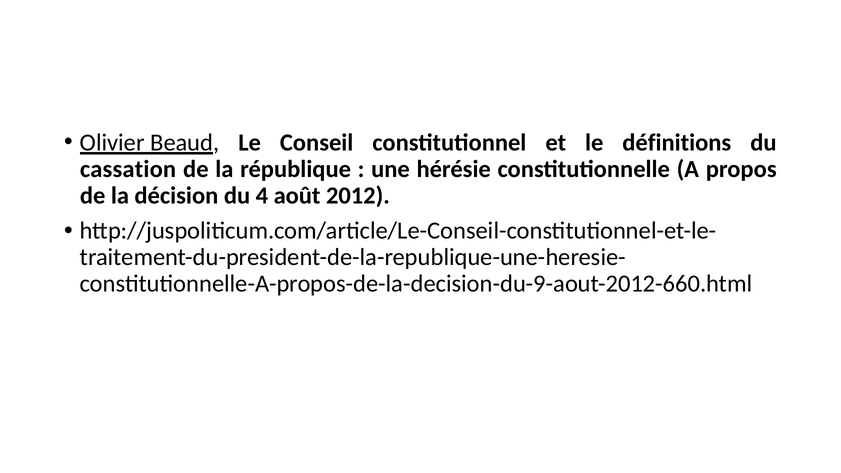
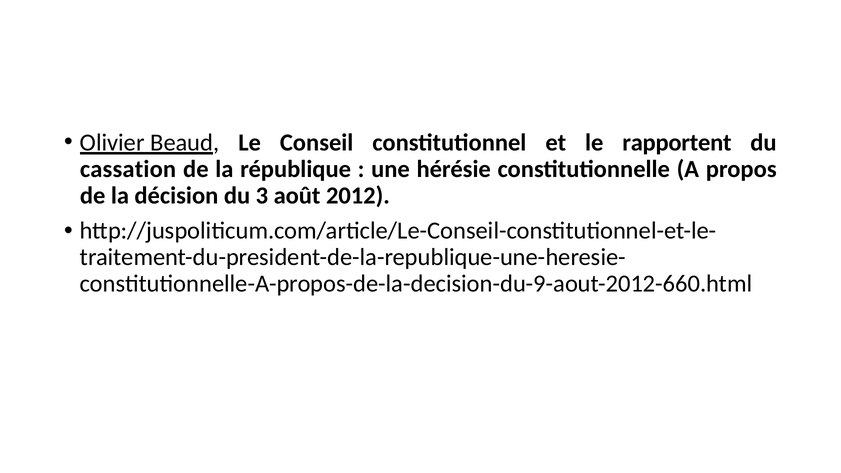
définitions: définitions -> rapportent (677, 143)
4: 4 -> 3 (262, 196)
